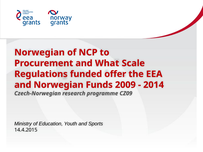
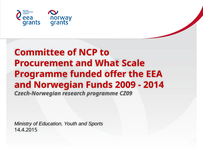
Norwegian: Norwegian -> Committee (40, 53)
Regulations: Regulations -> Programme (41, 74)
